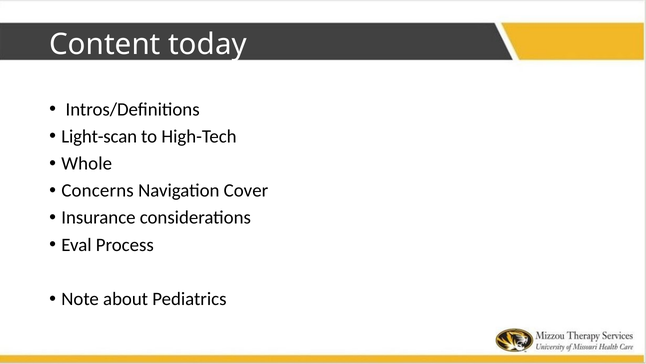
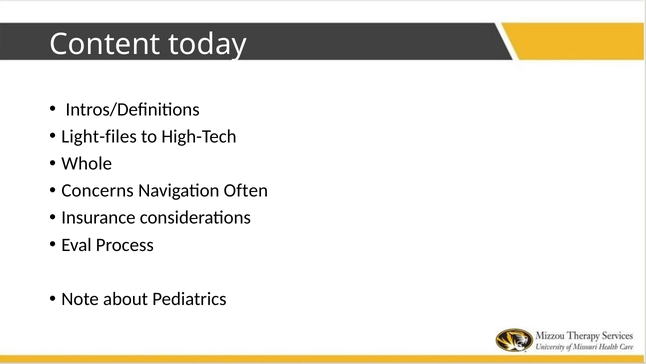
Light-scan: Light-scan -> Light-files (99, 136)
Cover: Cover -> Often (246, 190)
